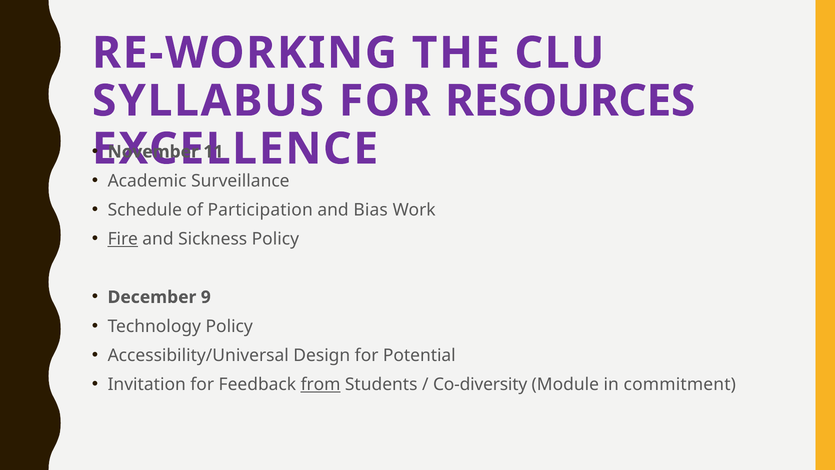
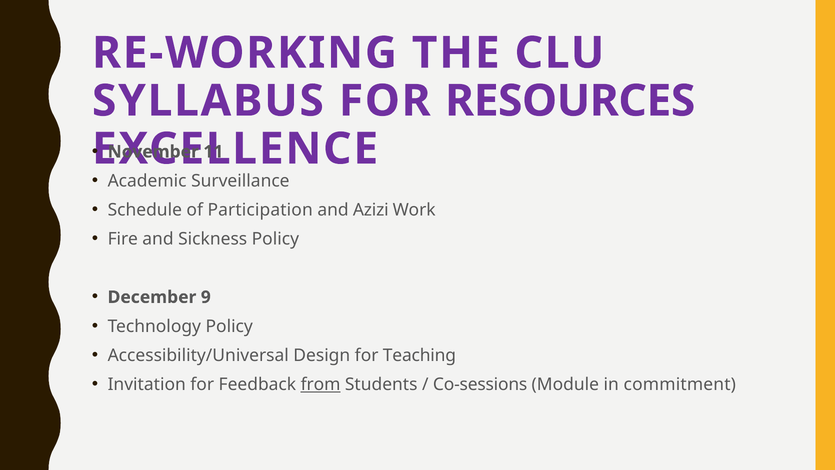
Bias: Bias -> Azizi (371, 210)
Fire underline: present -> none (123, 239)
Potential: Potential -> Teaching (419, 355)
Co-diversity: Co-diversity -> Co-sessions (480, 384)
